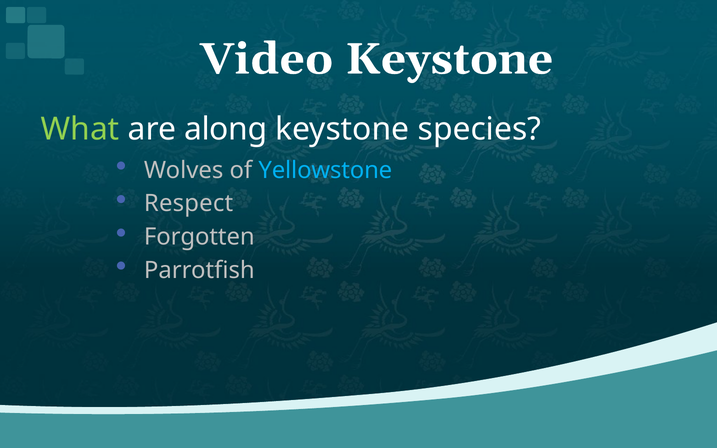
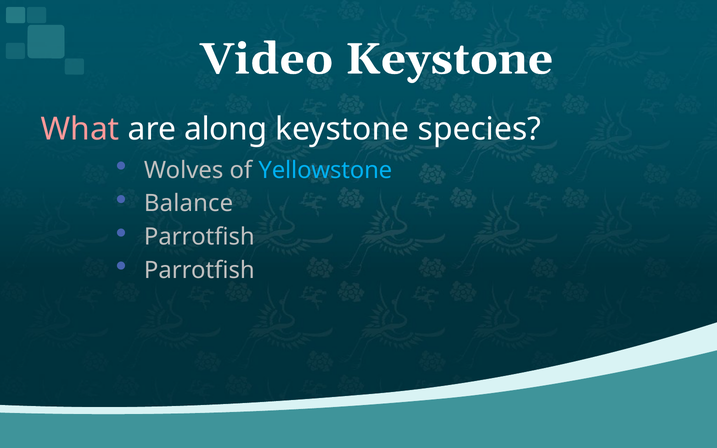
What colour: light green -> pink (80, 129)
Respect: Respect -> Balance (189, 204)
Forgotten: Forgotten -> Parrotfish (199, 237)
